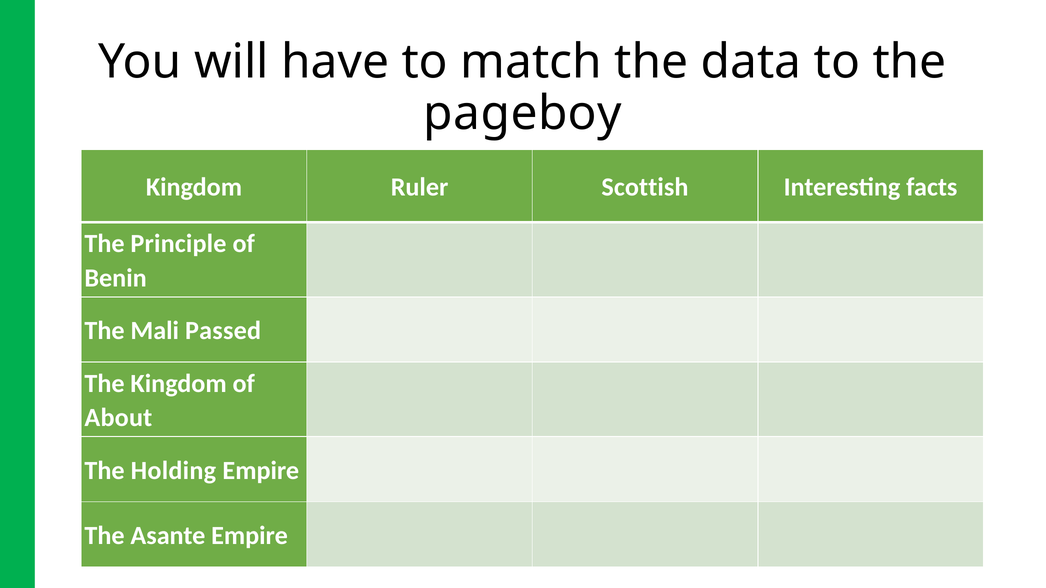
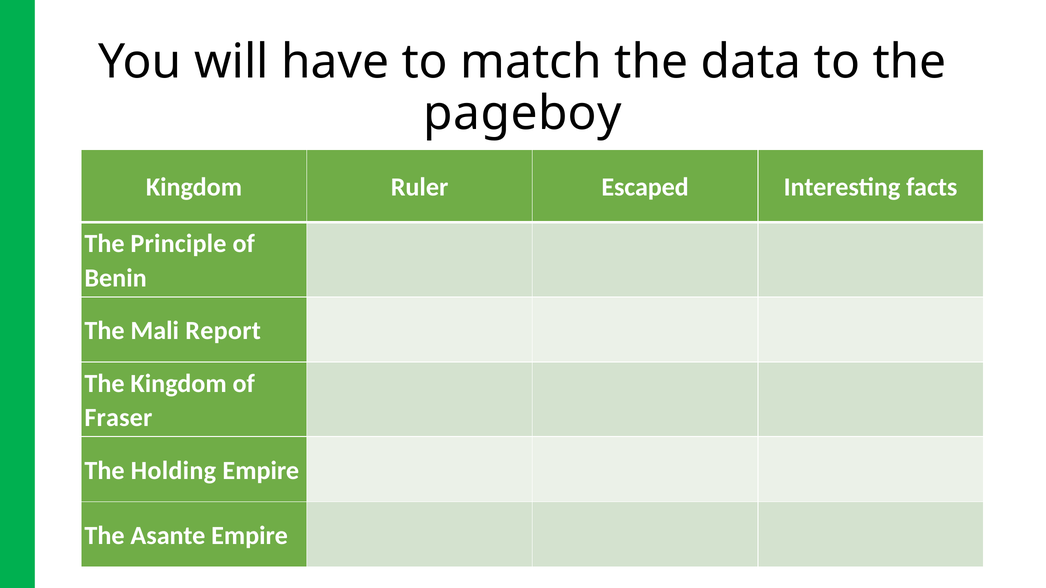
Scottish: Scottish -> Escaped (645, 187)
Passed: Passed -> Report (223, 331)
About: About -> Fraser (118, 418)
